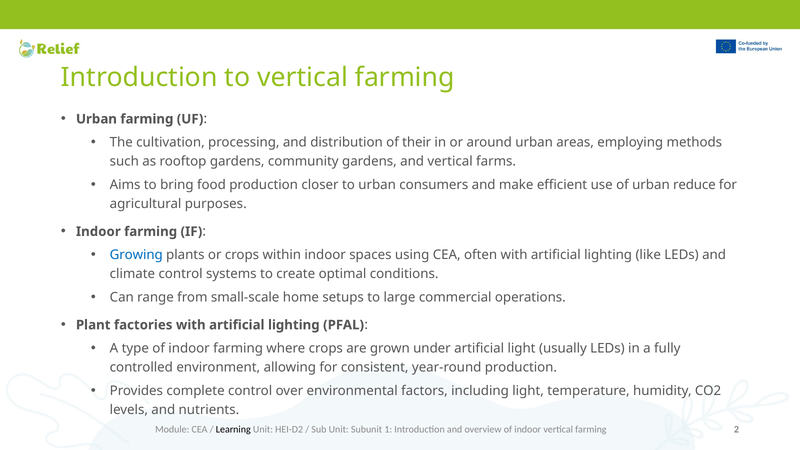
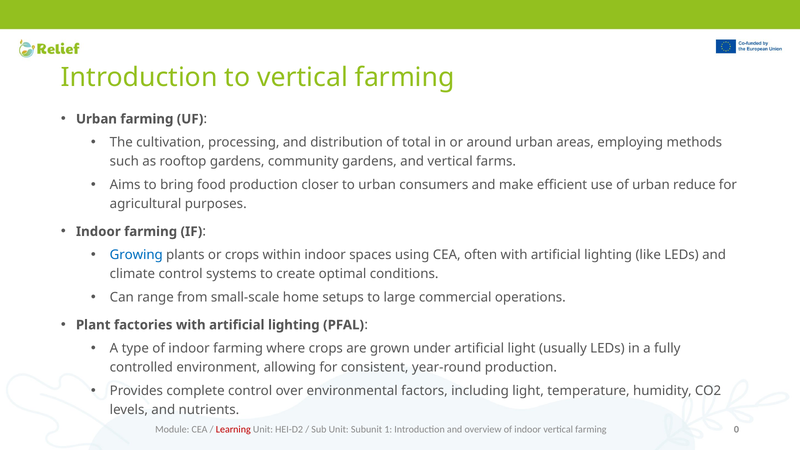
their: their -> total (417, 142)
Learning colour: black -> red (233, 430)
2: 2 -> 0 (737, 430)
